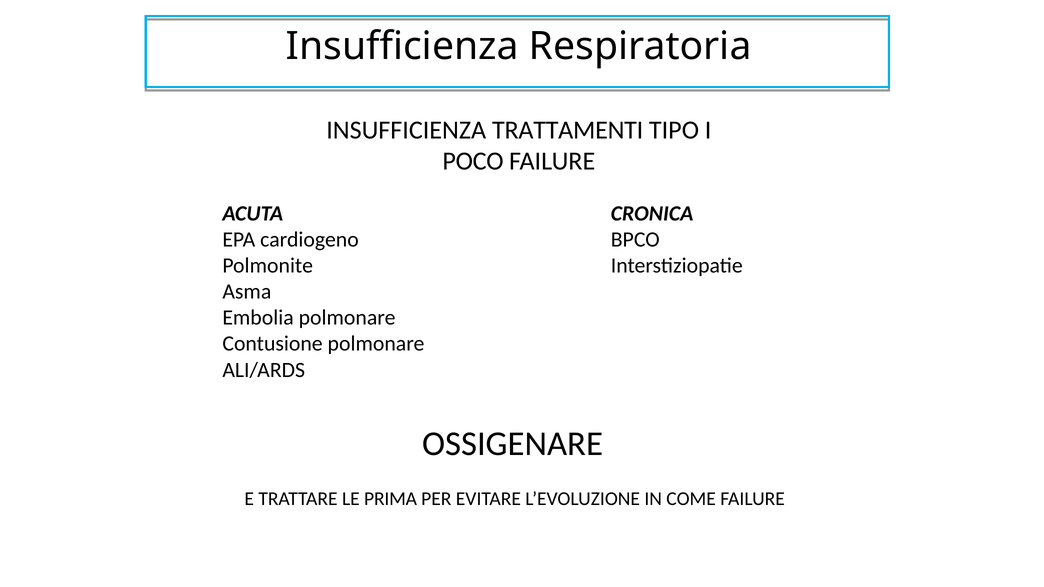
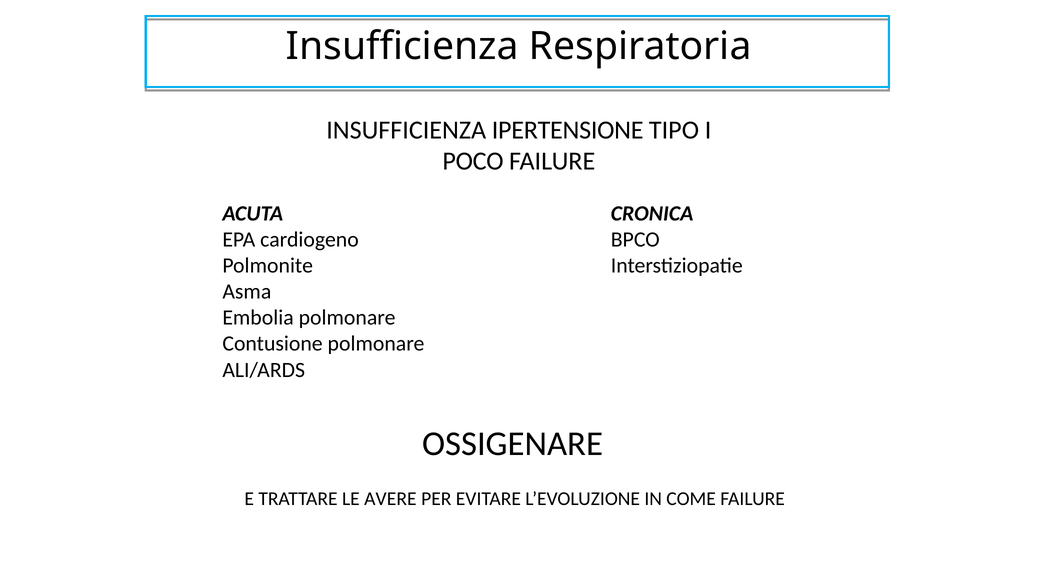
TRATTAMENTI: TRATTAMENTI -> IPERTENSIONE (568, 130)
PRIMA: PRIMA -> AVERE (390, 499)
